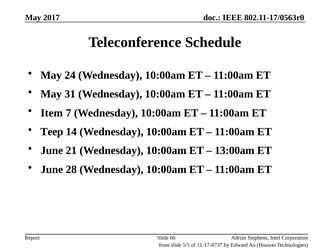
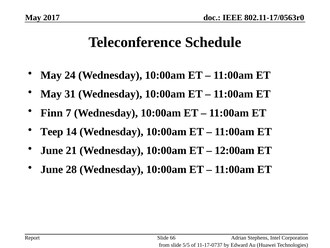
Item: Item -> Finn (52, 113)
13:00am: 13:00am -> 12:00am (235, 150)
